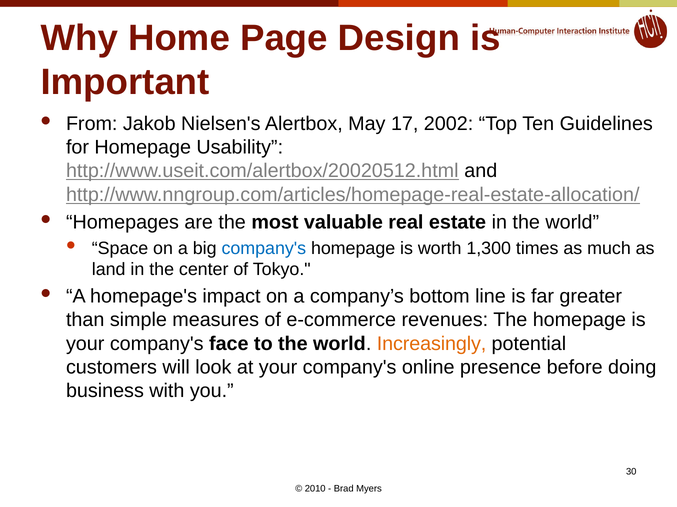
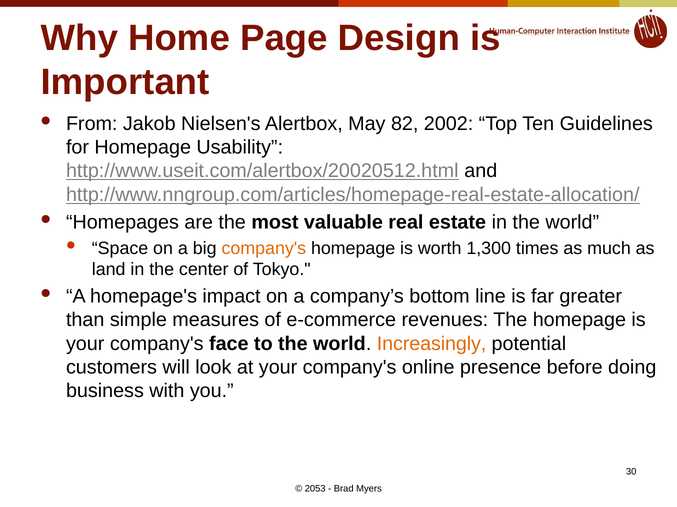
17: 17 -> 82 (405, 124)
company's colour: blue -> orange (264, 249)
2010: 2010 -> 2053 (315, 489)
